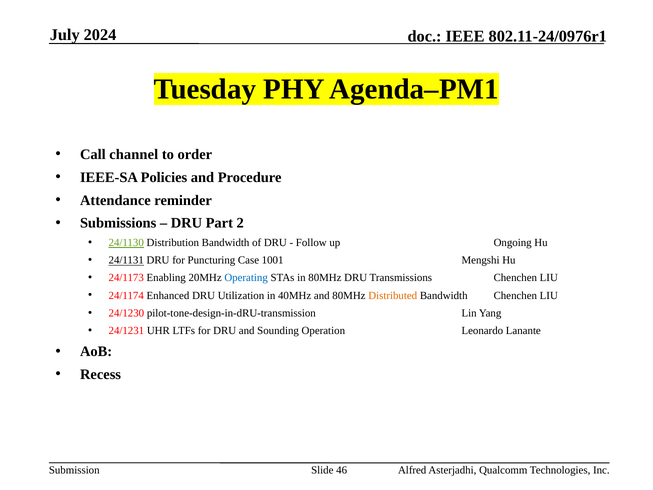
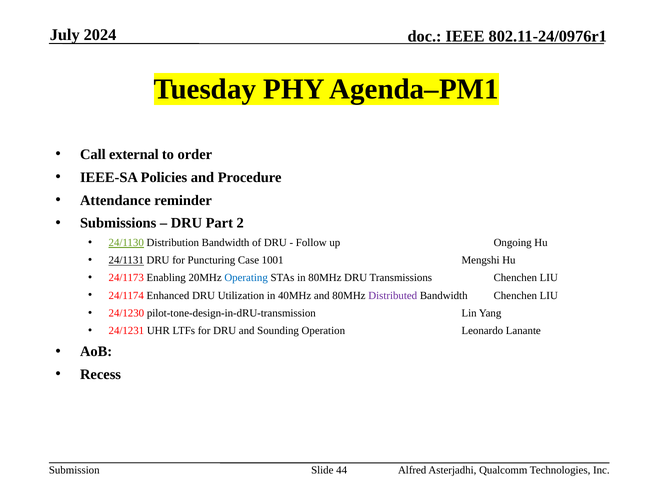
channel: channel -> external (134, 154)
Distributed colour: orange -> purple (393, 295)
46: 46 -> 44 (342, 470)
